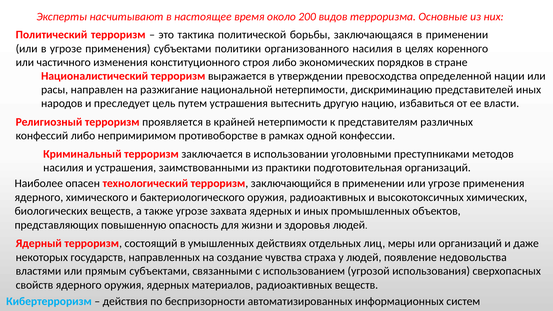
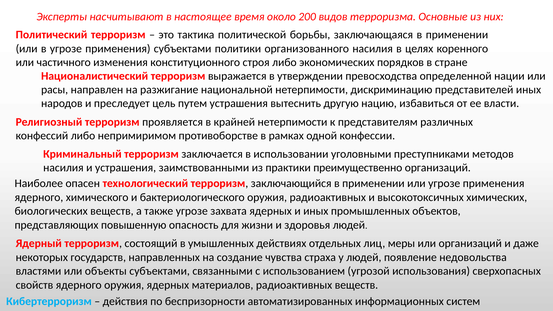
подготовительная: подготовительная -> преимущественно (358, 168)
прямым: прямым -> объекты (106, 271)
